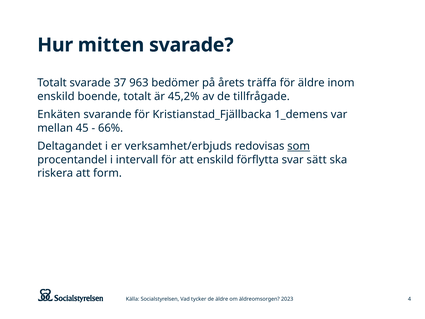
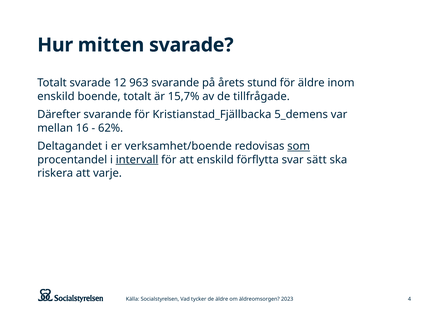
37: 37 -> 12 (120, 83)
963 bedömer: bedömer -> svarande (175, 83)
träffa: träffa -> stund (262, 83)
45,2%: 45,2% -> 15,7% (184, 96)
Enkäten: Enkäten -> Därefter (59, 114)
1_demens: 1_demens -> 5_demens (301, 114)
45: 45 -> 16 (82, 128)
66%: 66% -> 62% (111, 128)
verksamhet/erbjuds: verksamhet/erbjuds -> verksamhet/boende (178, 146)
intervall underline: none -> present (137, 160)
form: form -> varje (107, 173)
